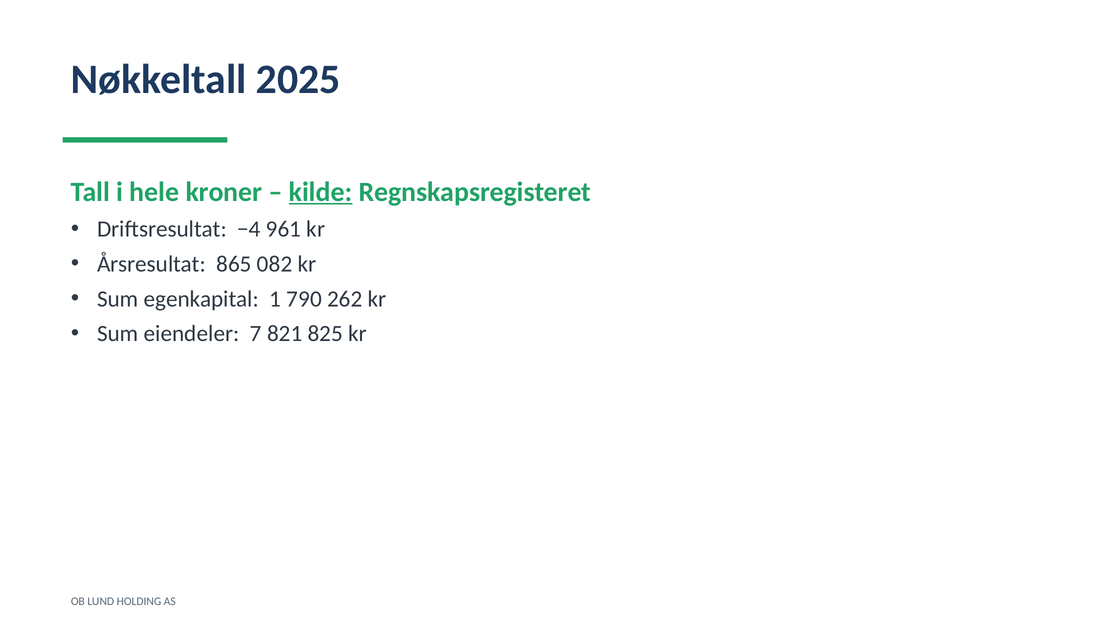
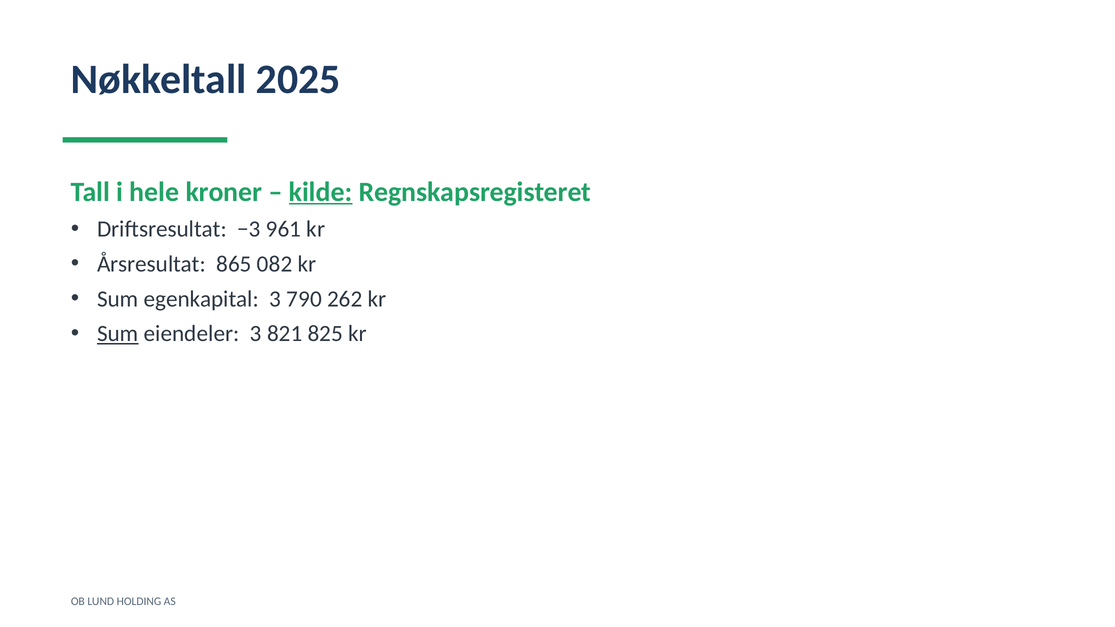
−4: −4 -> −3 (249, 229)
egenkapital 1: 1 -> 3 (275, 299)
Sum underline: none -> present (118, 334)
eiendeler 7: 7 -> 3 (256, 334)
